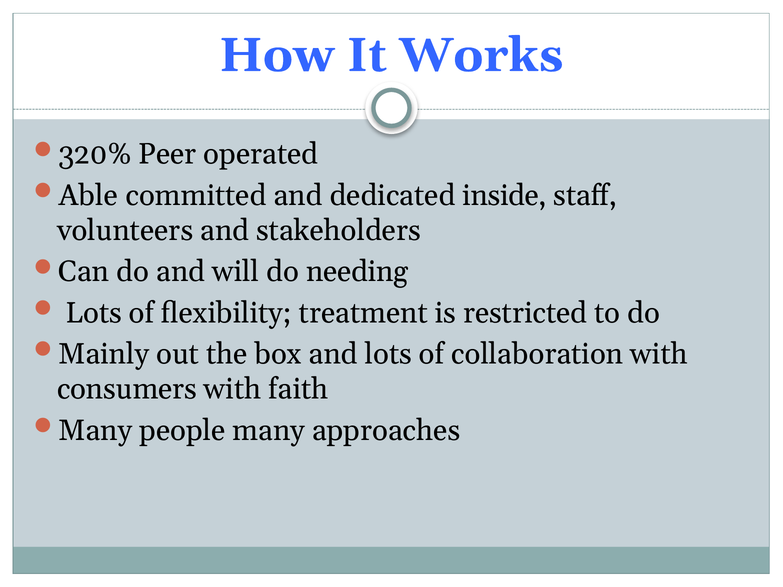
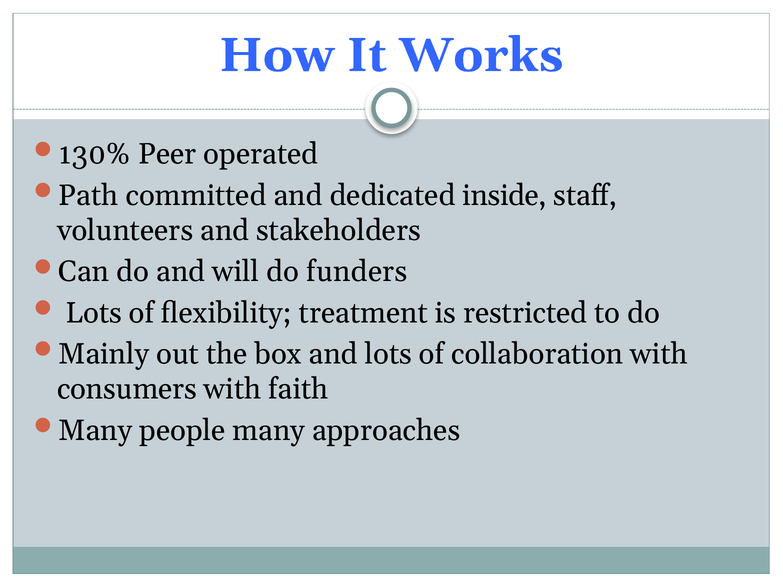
320%: 320% -> 130% (95, 154)
Able: Able -> Path (88, 195)
needing: needing -> funders (357, 272)
